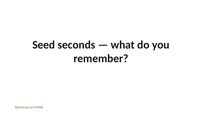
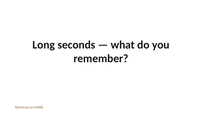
Seed: Seed -> Long (44, 45)
